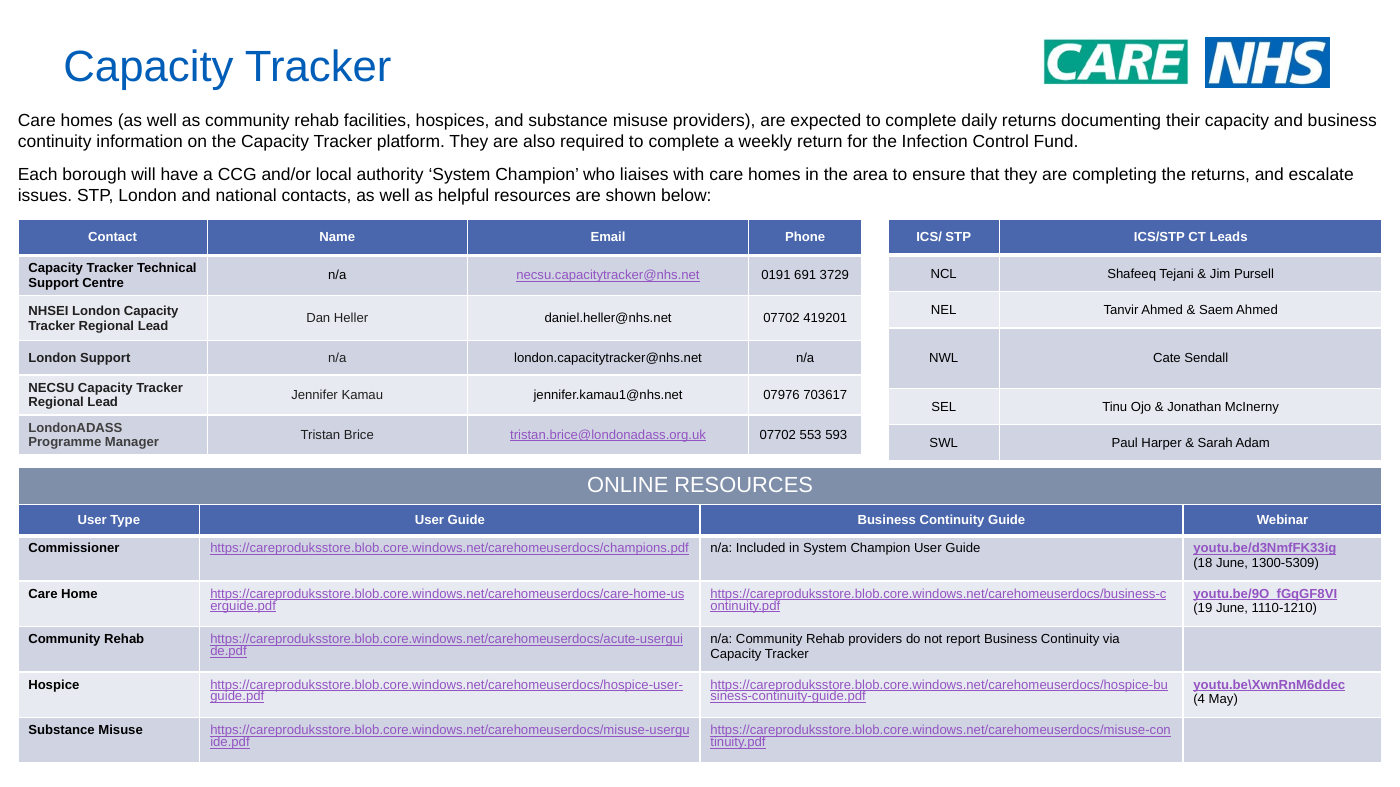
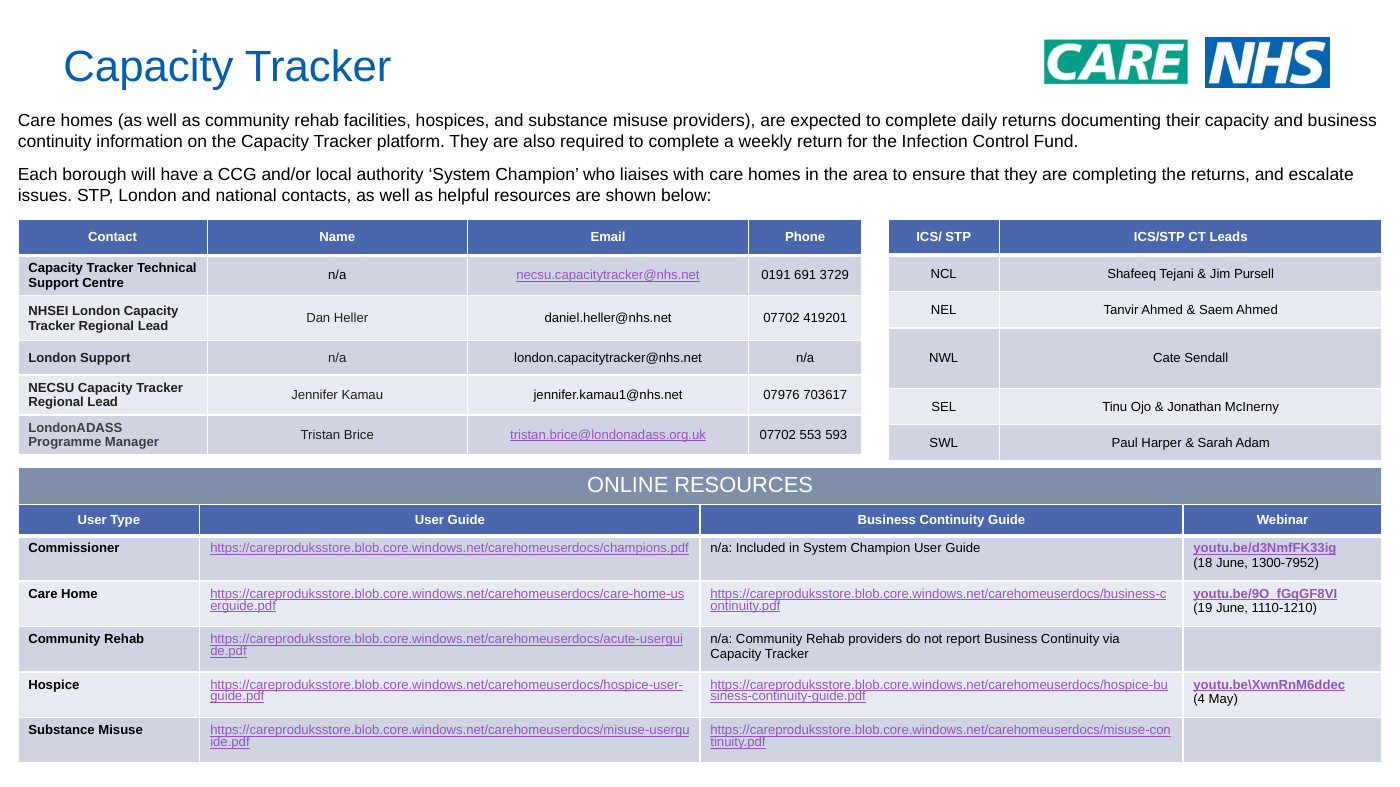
1300-5309: 1300-5309 -> 1300-7952 (1285, 563)
